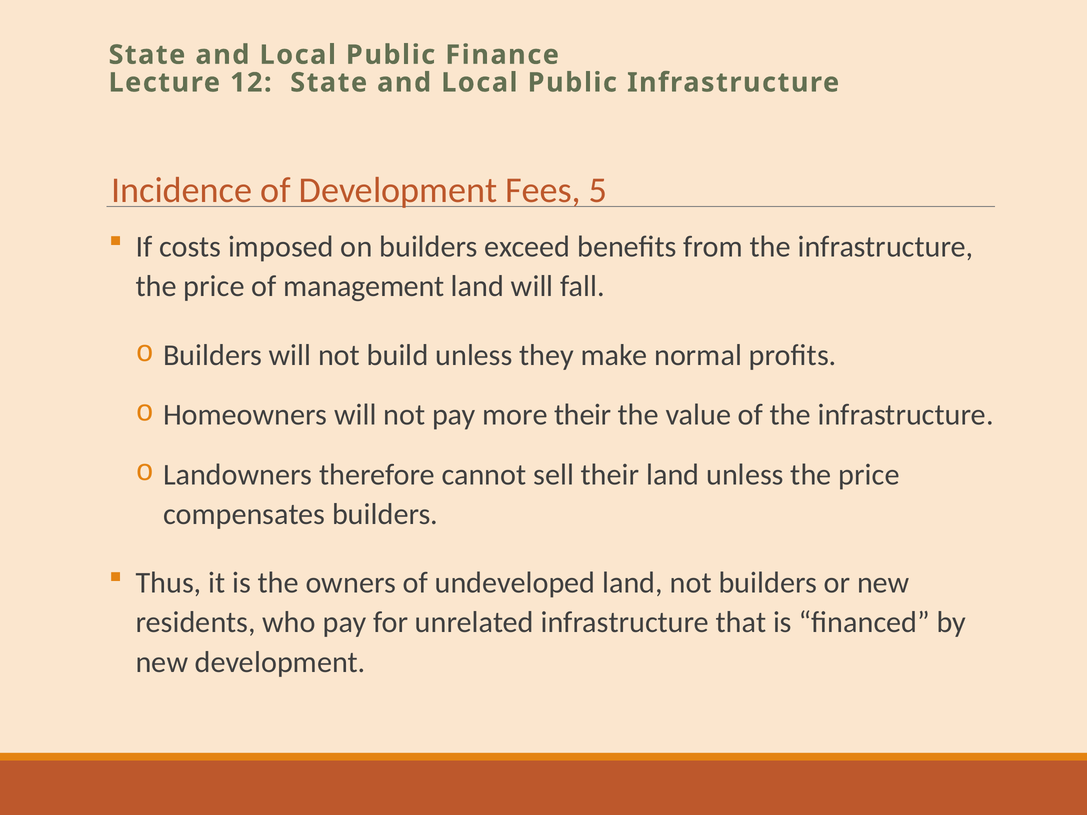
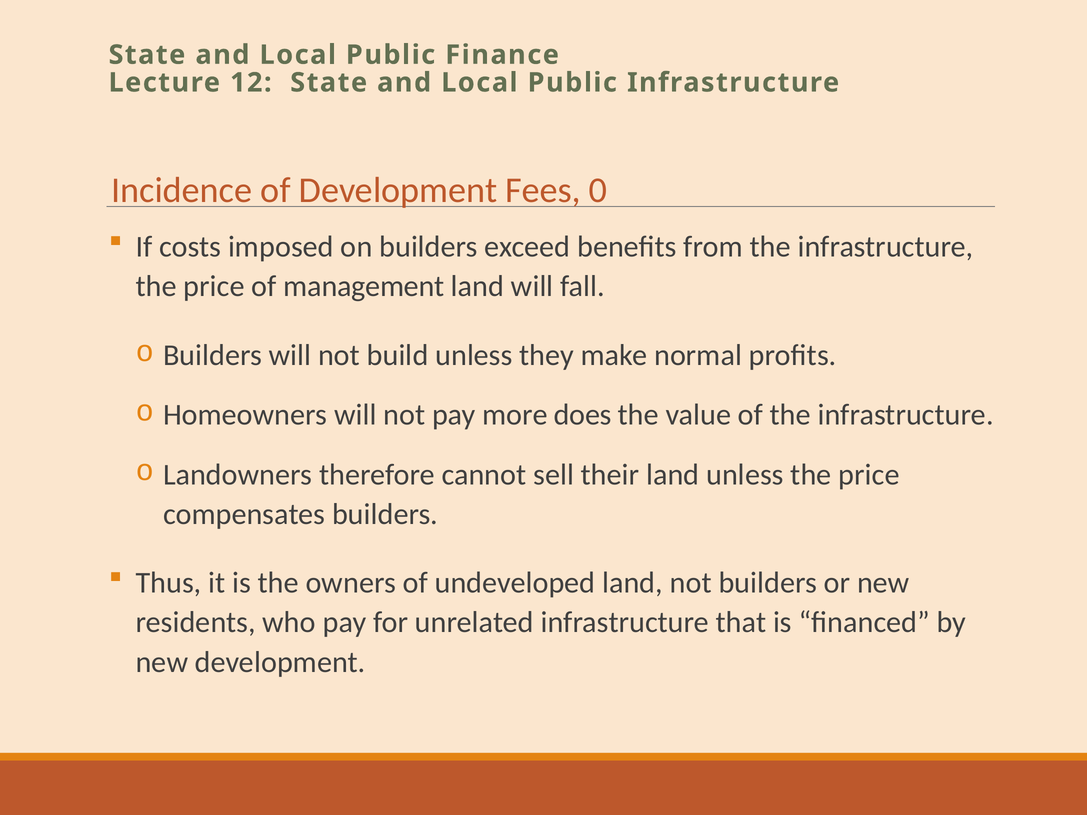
5: 5 -> 0 (598, 190)
more their: their -> does (583, 415)
